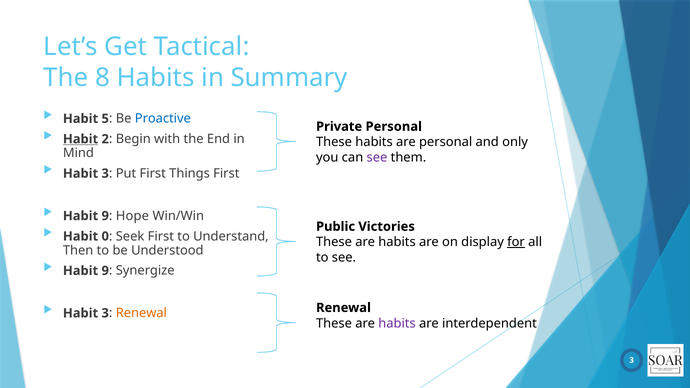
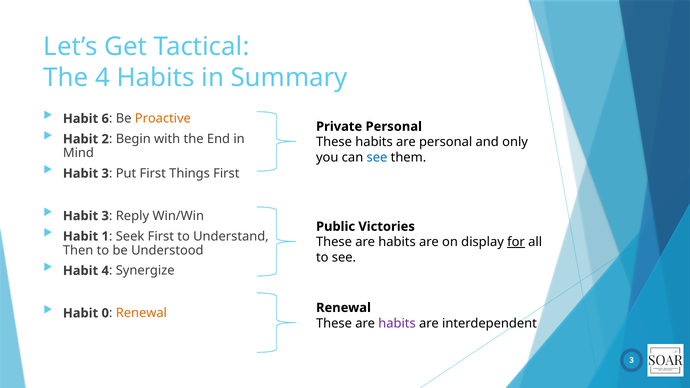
The 8: 8 -> 4 (103, 78)
5: 5 -> 6 (105, 119)
Proactive colour: blue -> orange (163, 119)
Habit underline: present -> none (81, 139)
see colour: purple -> blue (377, 158)
9: 9 -> 3 (105, 216)
Hope: Hope -> Reply (132, 216)
0: 0 -> 1 (105, 236)
9: 9 -> 4 (105, 271)
3: 3 -> 0 (105, 313)
